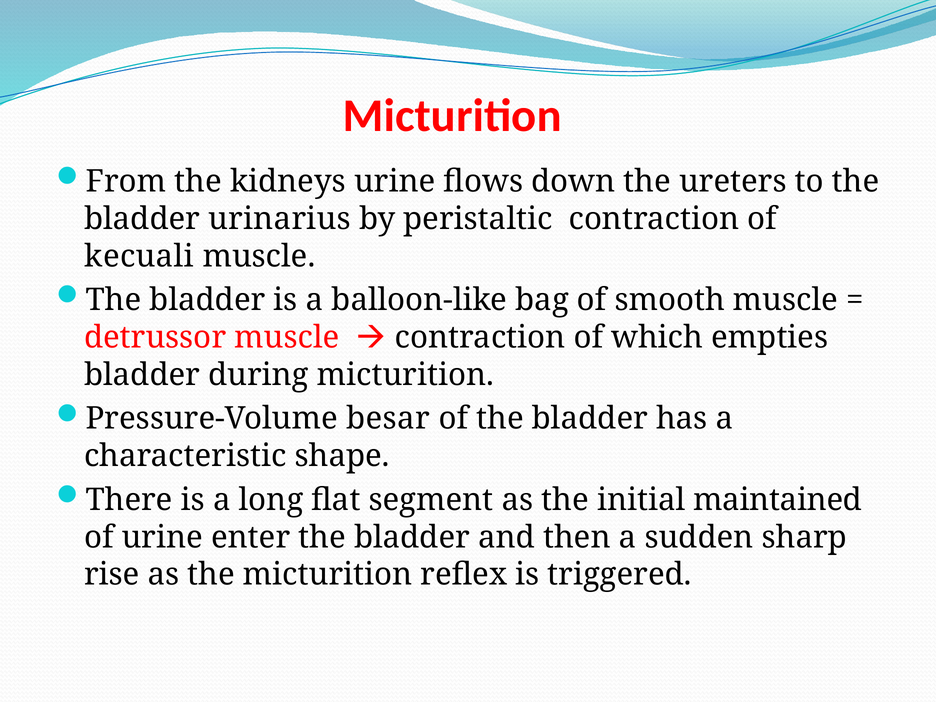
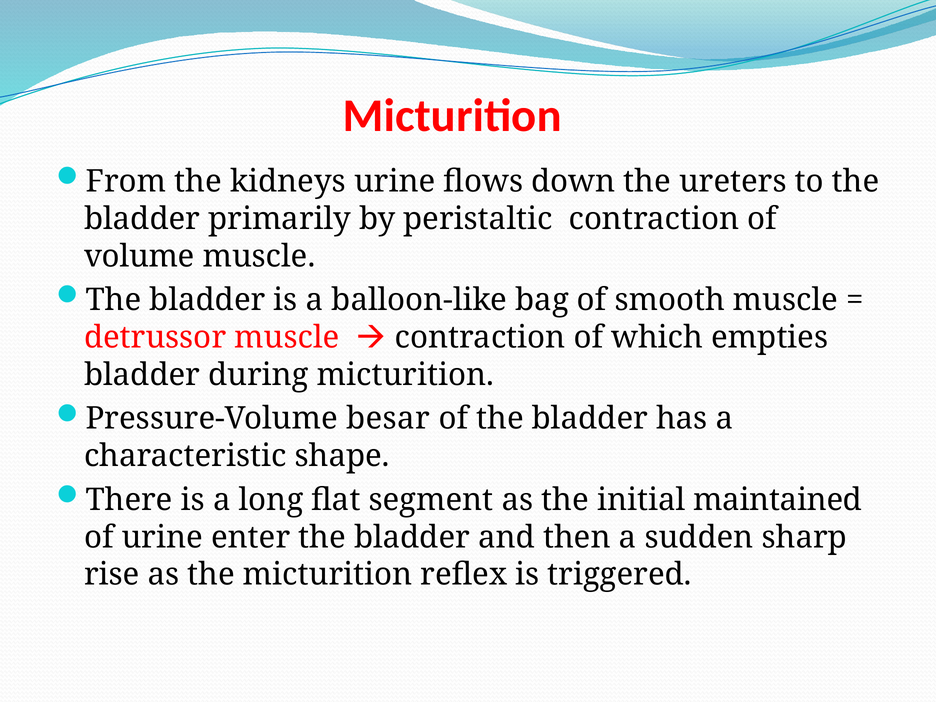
urinarius: urinarius -> primarily (280, 219)
kecuali: kecuali -> volume (139, 256)
